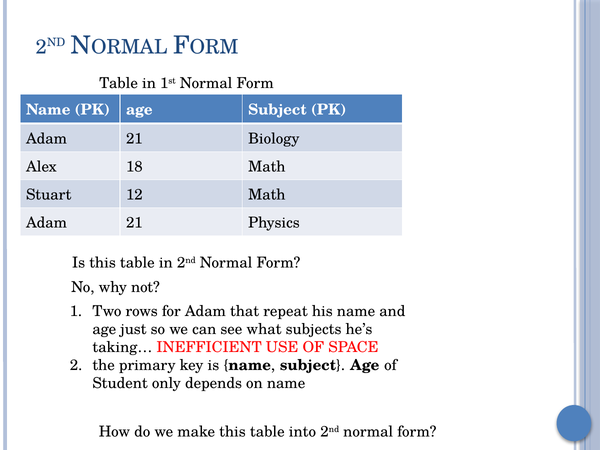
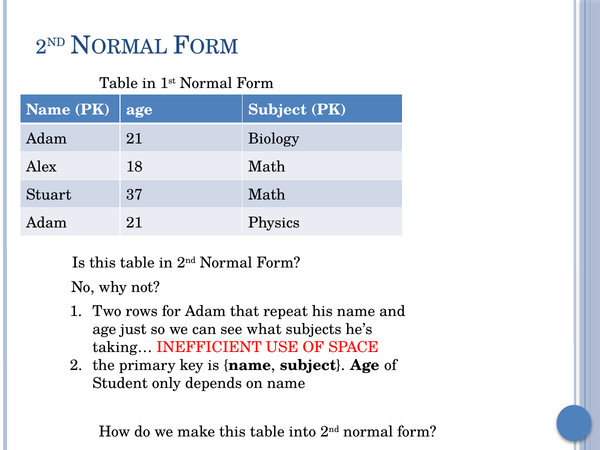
12: 12 -> 37 (134, 195)
